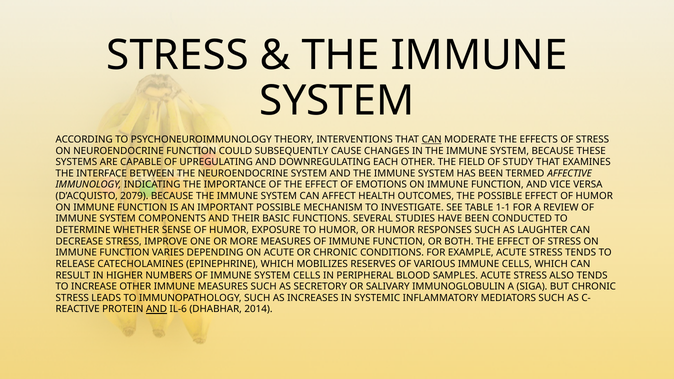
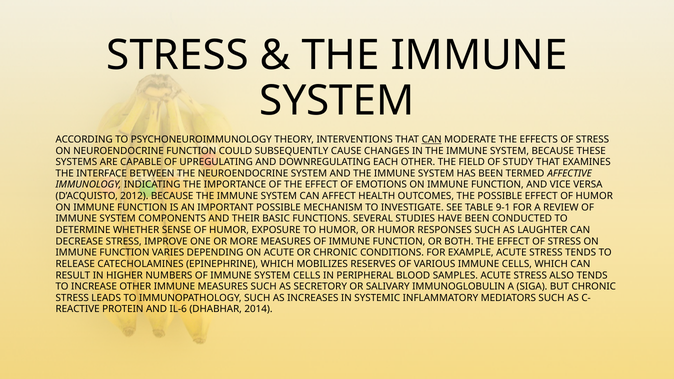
2079: 2079 -> 2012 (134, 196)
1-1: 1-1 -> 9-1 (503, 207)
AND underline: present -> none (157, 309)
